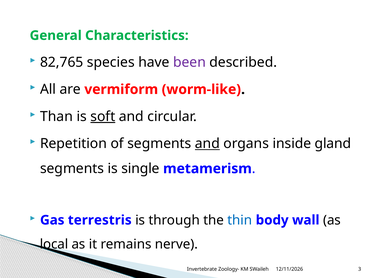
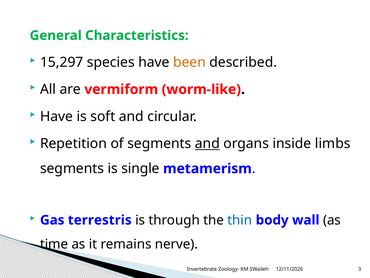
82,765: 82,765 -> 15,297 (62, 62)
been colour: purple -> orange (189, 62)
Than: Than -> Have (57, 116)
soft underline: present -> none (103, 116)
gland: gland -> limbs (333, 143)
local: local -> time (54, 244)
